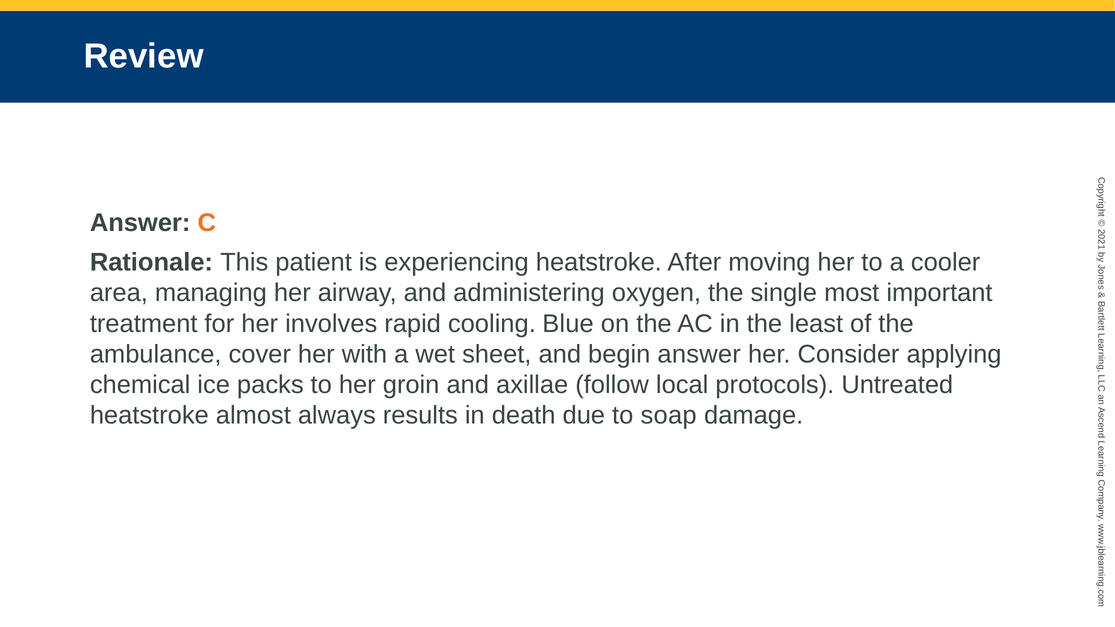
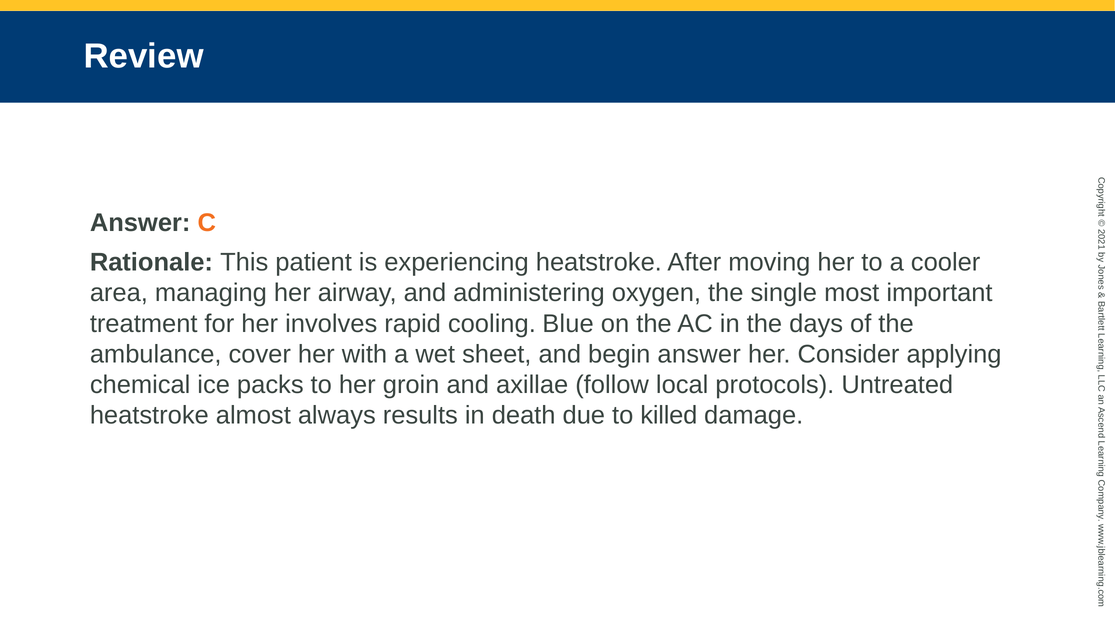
least: least -> days (816, 324)
soap: soap -> killed (669, 416)
